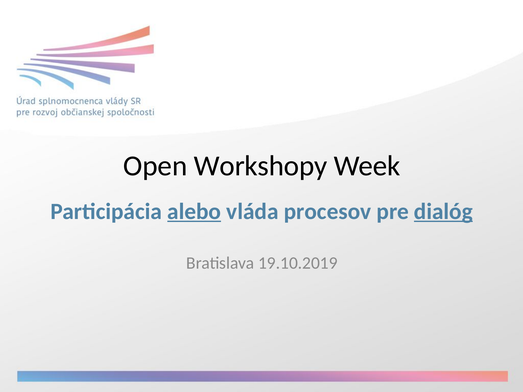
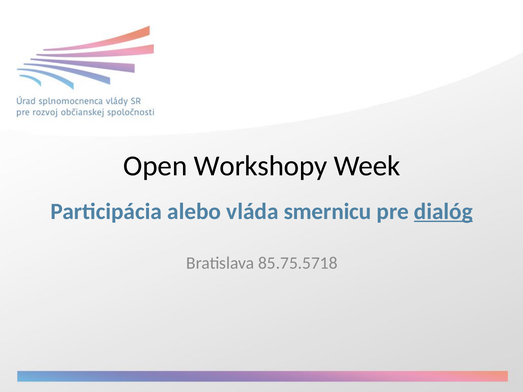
alebo underline: present -> none (194, 211)
procesov: procesov -> smernicu (328, 211)
19.10.2019: 19.10.2019 -> 85.75.5718 (298, 263)
